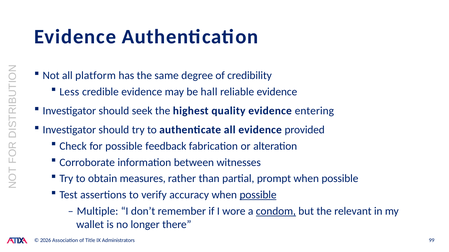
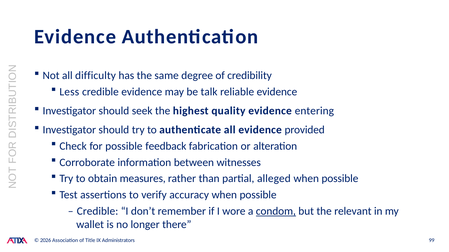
platform: platform -> difficulty (96, 76)
hall: hall -> talk (209, 92)
prompt: prompt -> alleged (274, 179)
possible underline: present -> none (258, 195)
Multiple: Multiple -> Credible (98, 212)
